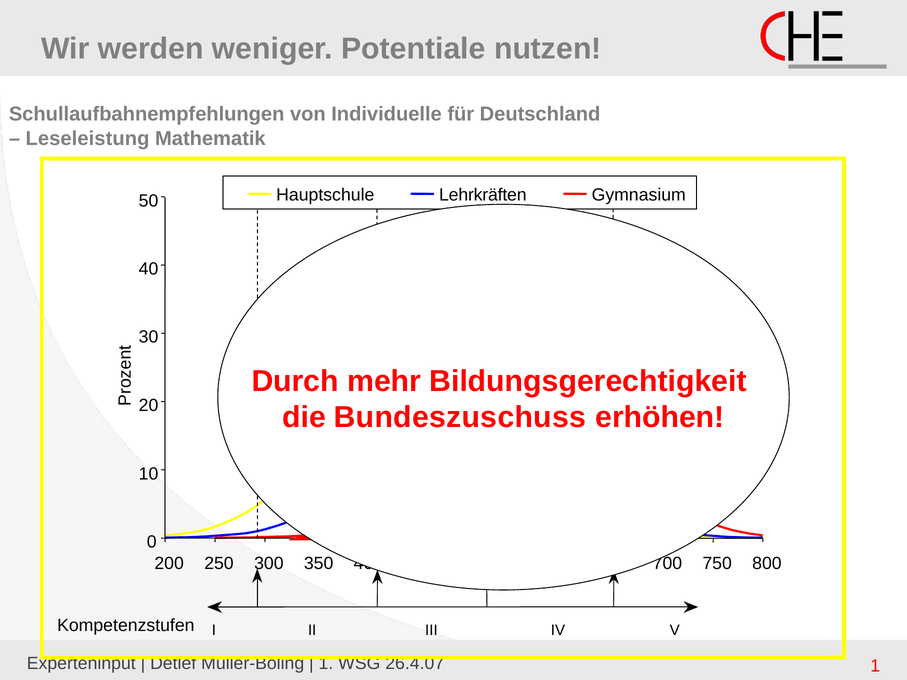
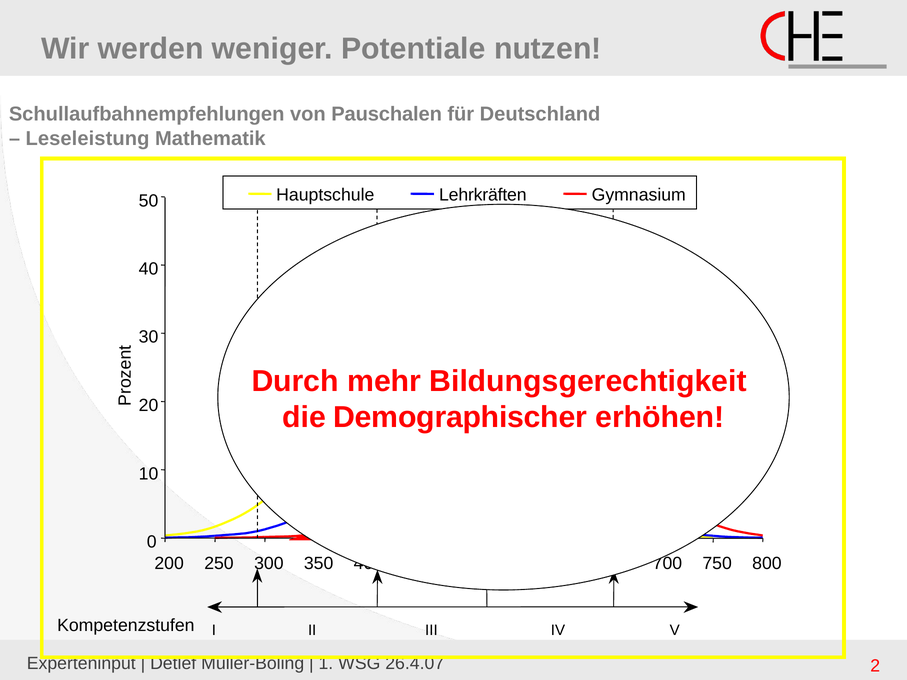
Individuelle: Individuelle -> Pauschalen (387, 114)
Bundeszuschuss: Bundeszuschuss -> Demographischer (460, 417)
1: 1 -> 2 (875, 666)
